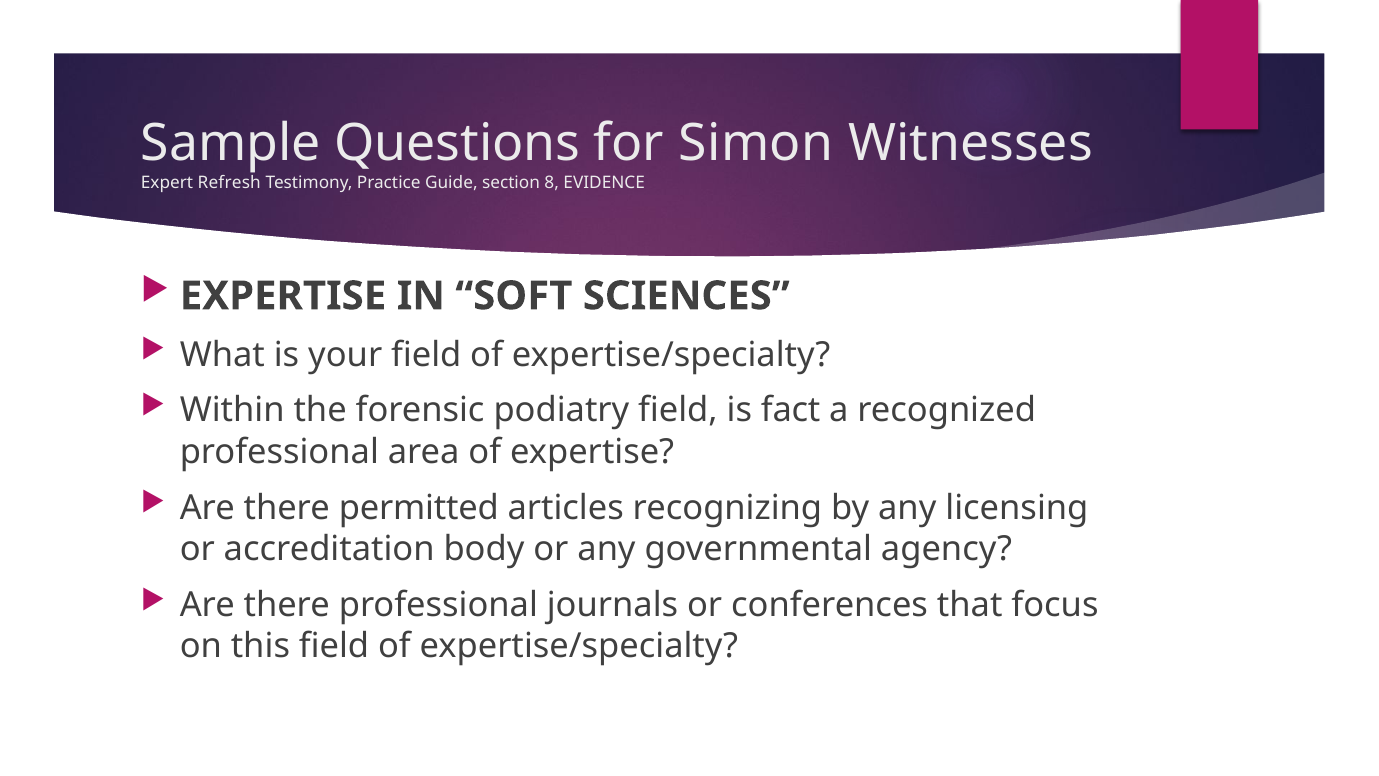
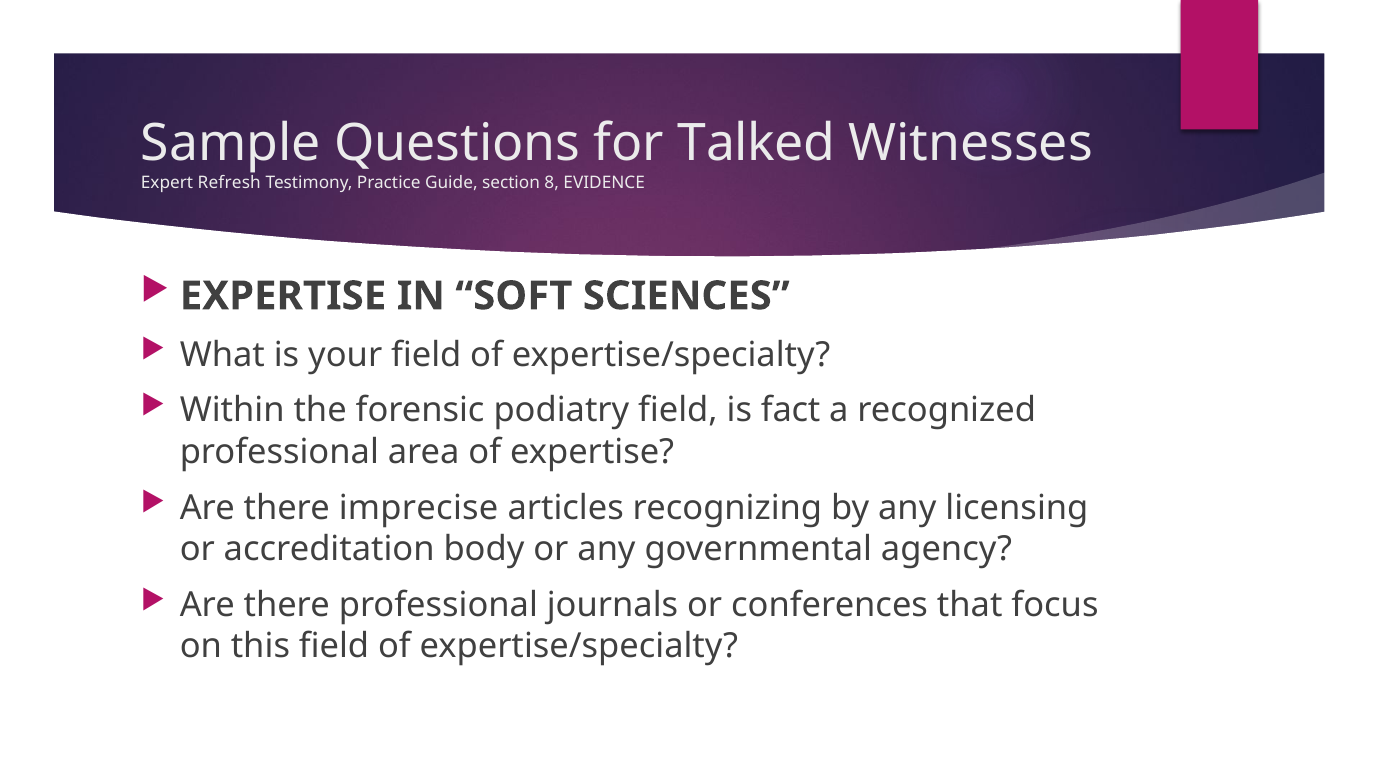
Simon: Simon -> Talked (756, 143)
permitted: permitted -> imprecise (419, 507)
